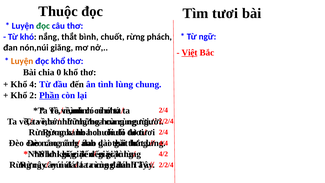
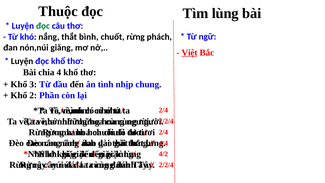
Tìm tươi: tươi -> lùng (225, 13)
Luyện colour: orange -> black (22, 61)
0: 0 -> 4 (59, 72)
4: 4 -> 3 (33, 84)
tình lùng: lùng -> nhịp (124, 84)
Phần underline: present -> none (49, 95)
